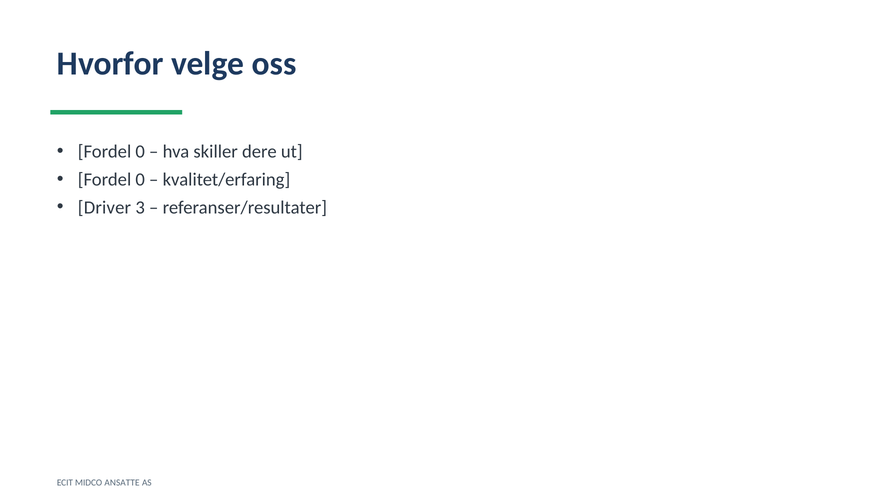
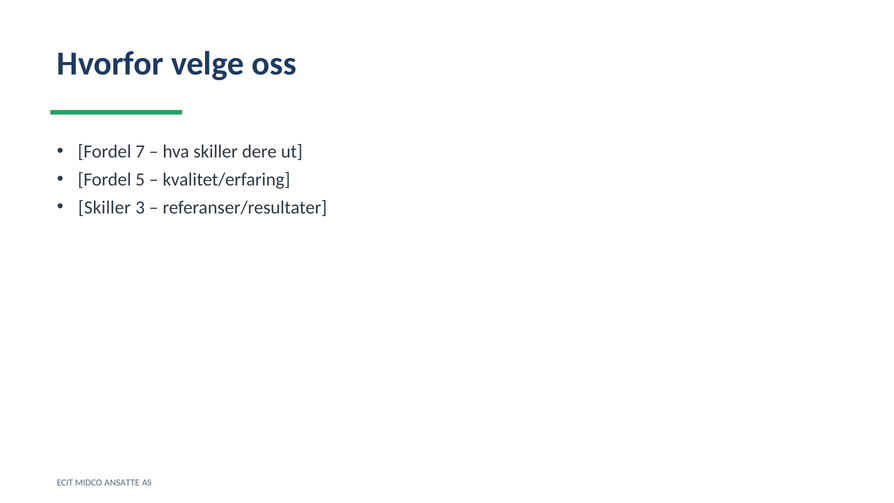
0: 0 -> 7 (140, 151)
0: 0 -> 5 (140, 179)
Driver: Driver -> Skiller (104, 207)
